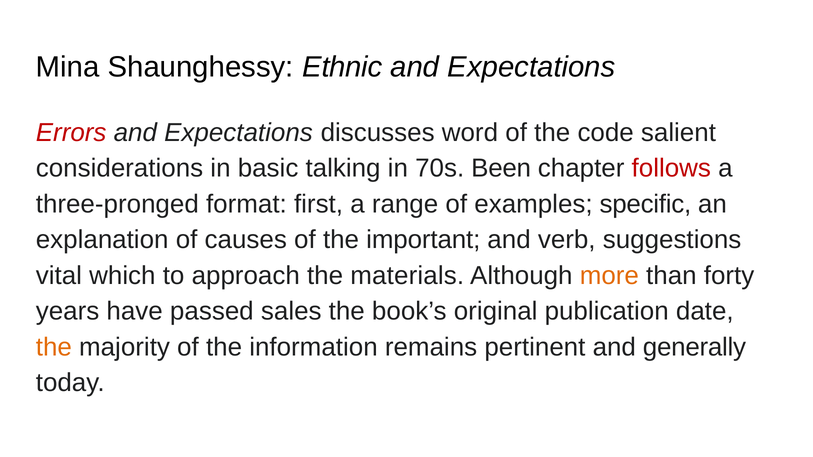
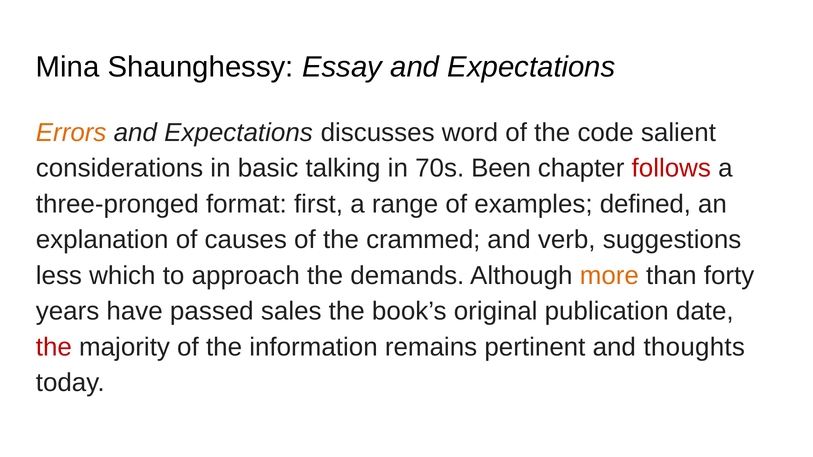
Ethnic: Ethnic -> Essay (342, 67)
Errors colour: red -> orange (71, 133)
specific: specific -> defined (645, 204)
important: important -> crammed (423, 240)
vital: vital -> less (59, 276)
materials: materials -> demands (407, 276)
the colour: orange -> red (54, 347)
generally: generally -> thoughts (694, 347)
